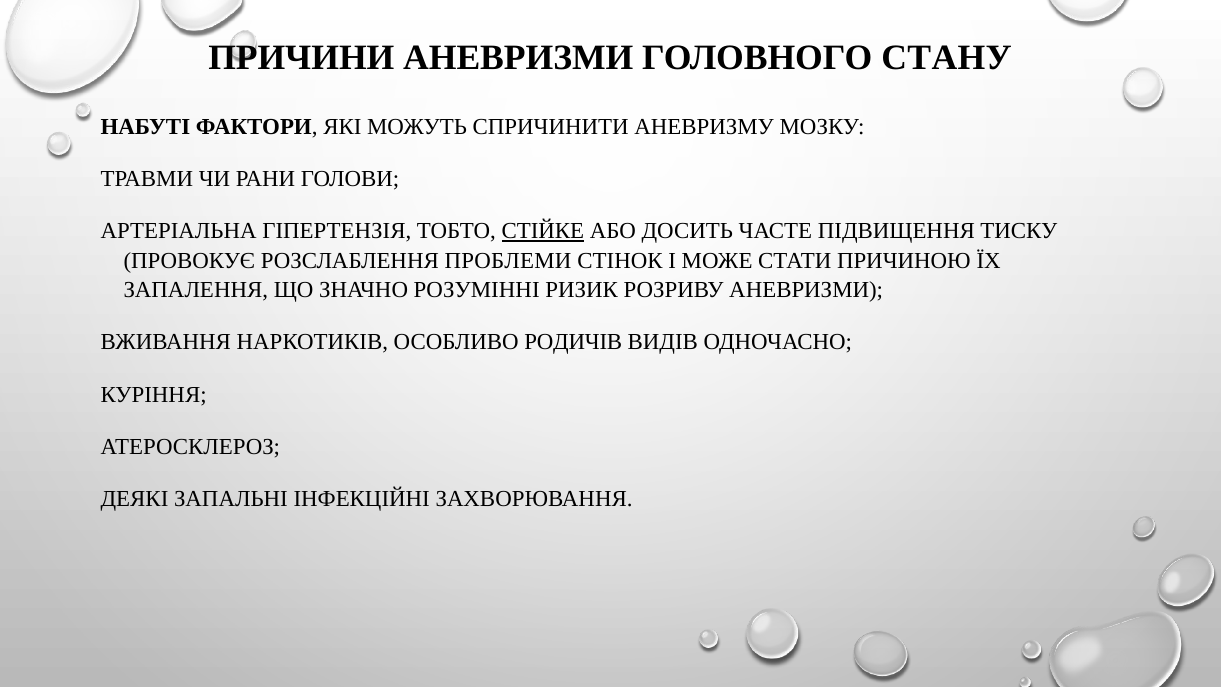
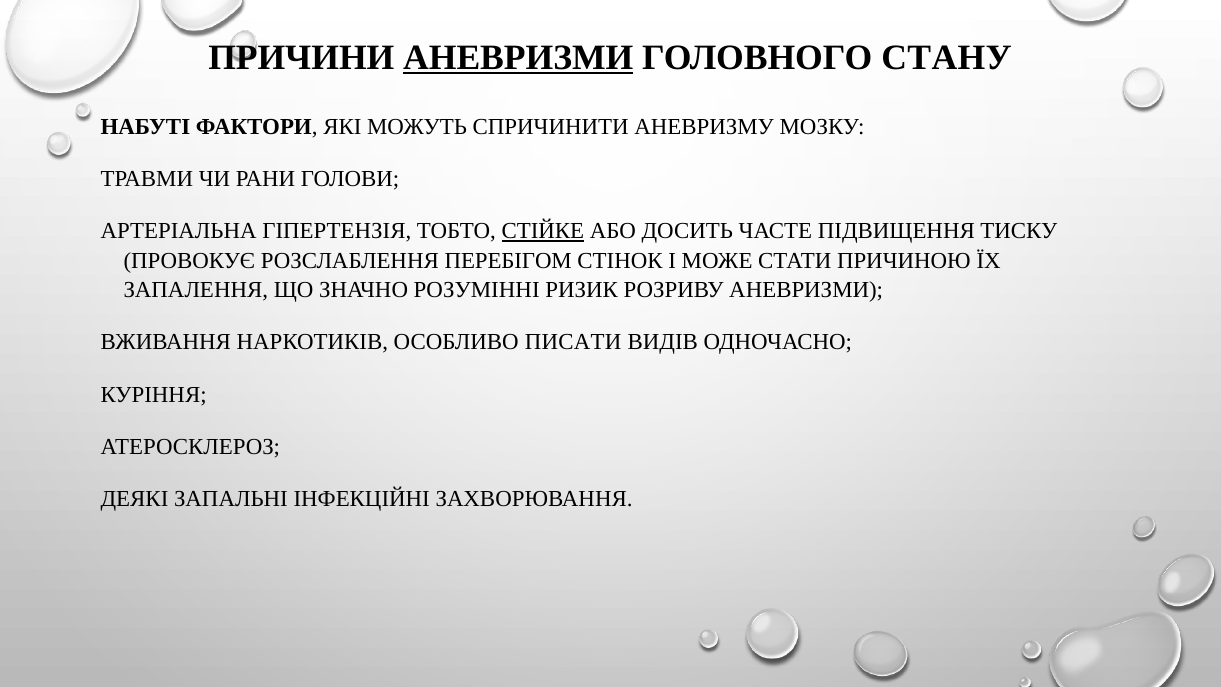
АНЕВРИЗМИ underline: none -> present (518, 58)
ПРОБЛЕМИ: ПРОБЛЕМИ -> ПЕРЕБІГОМ (508, 261)
РОДИЧІВ: РОДИЧІВ -> ПИСАТИ (573, 342)
